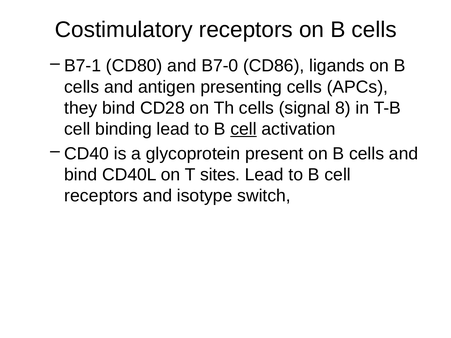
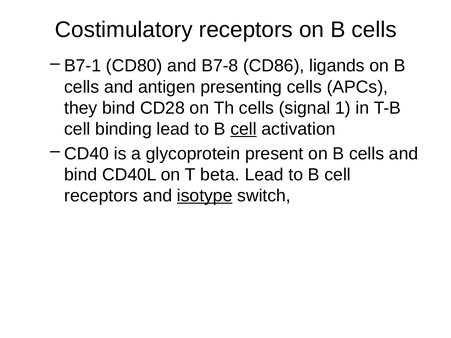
B7-0: B7-0 -> B7-8 (220, 66)
8: 8 -> 1 (343, 108)
sites: sites -> beta (220, 175)
isotype underline: none -> present (205, 196)
